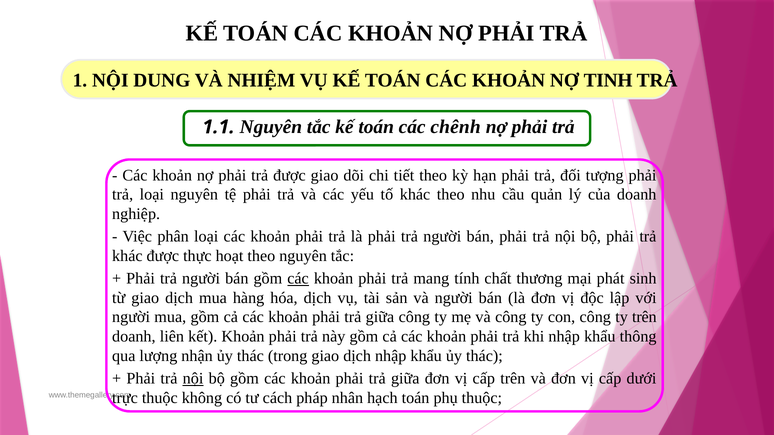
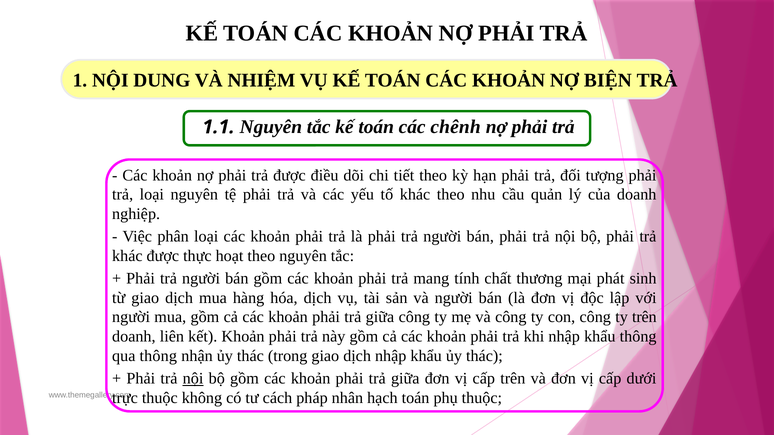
TINH: TINH -> BIỆN (608, 81)
được giao: giao -> điều (325, 175)
các underline: present -> none (298, 279)
qua lượng: lượng -> thông (158, 356)
